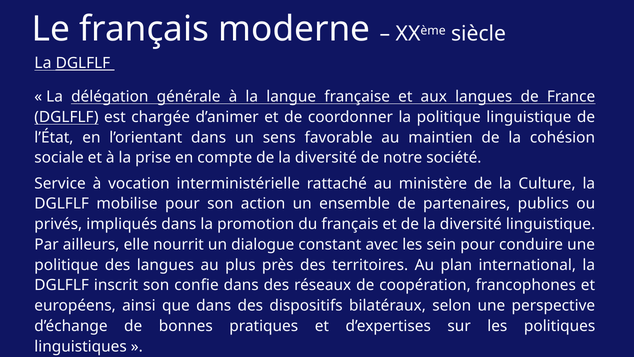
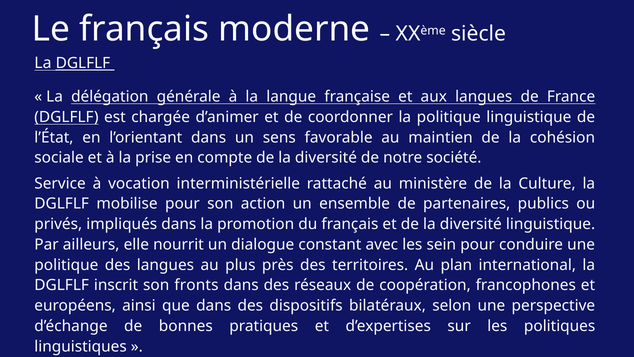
confie: confie -> fronts (196, 285)
